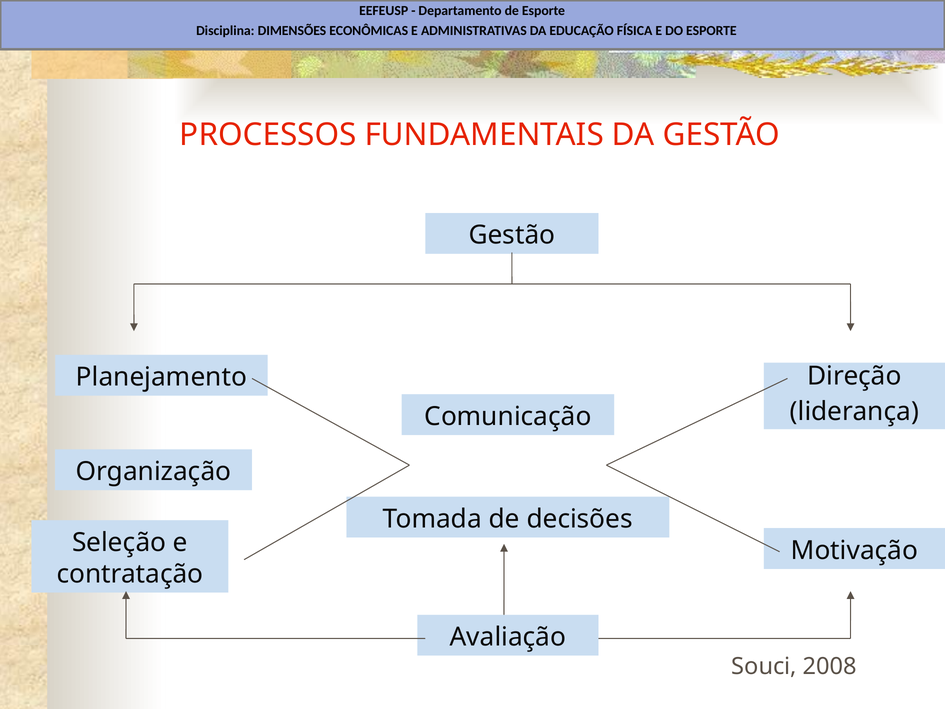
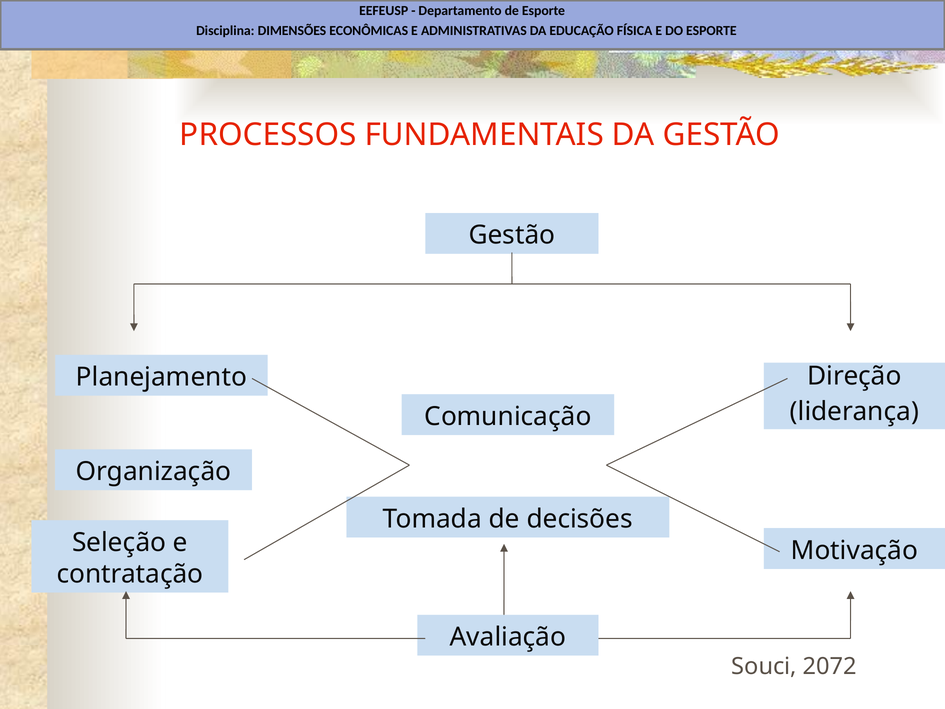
2008: 2008 -> 2072 (830, 666)
